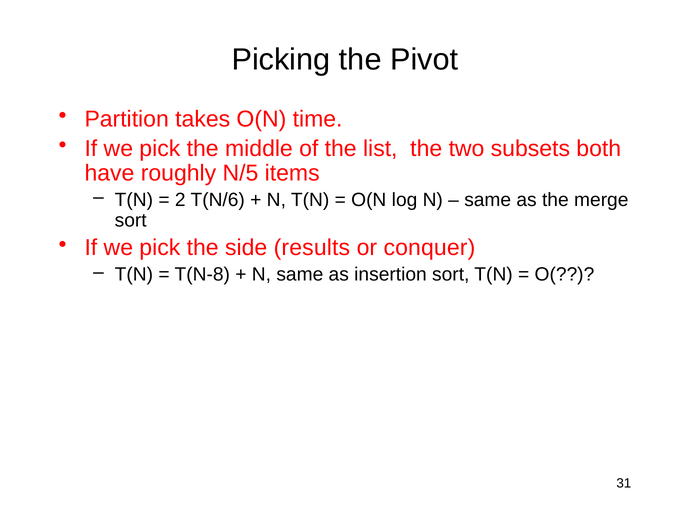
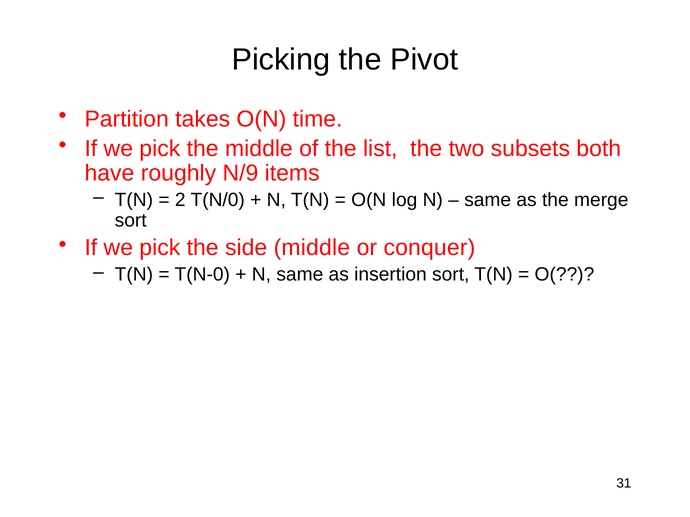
N/5: N/5 -> N/9 (240, 173)
T(N/6: T(N/6 -> T(N/0 (218, 200)
side results: results -> middle (312, 248)
T(N-8: T(N-8 -> T(N-0 (202, 275)
